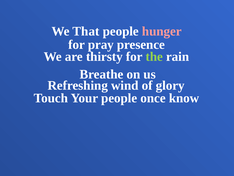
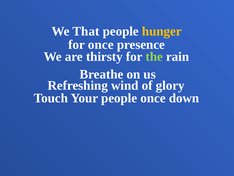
hunger colour: pink -> yellow (162, 31)
for pray: pray -> once (101, 44)
know: know -> down (184, 98)
